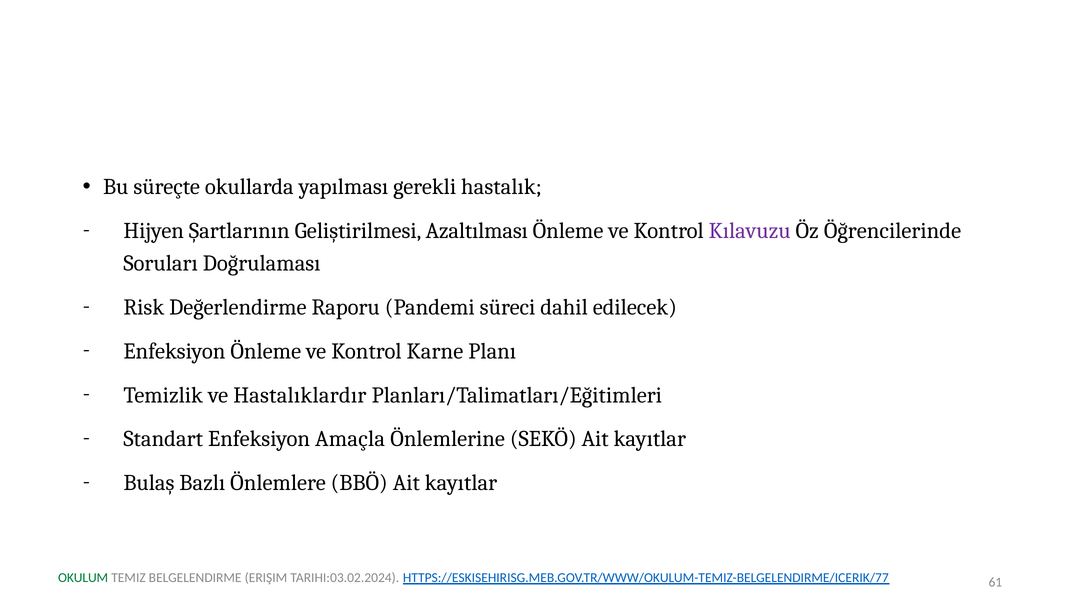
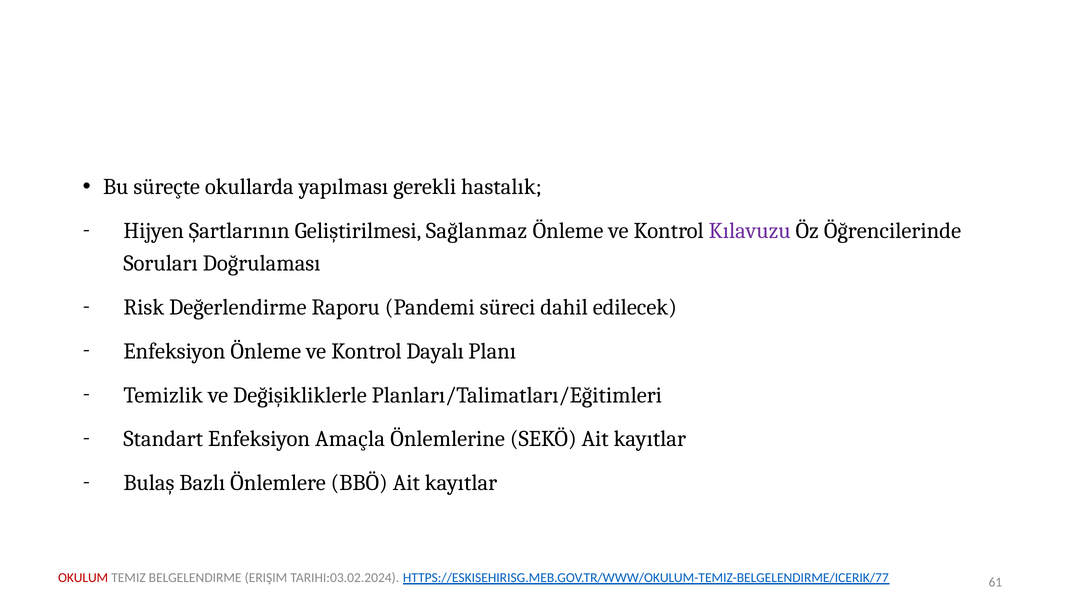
Azaltılması: Azaltılması -> Sağlanmaz (477, 231)
Karne: Karne -> Dayalı (435, 351)
Hastalıklardır: Hastalıklardır -> Değişikliklerle (300, 395)
OKULUM colour: green -> red (83, 578)
